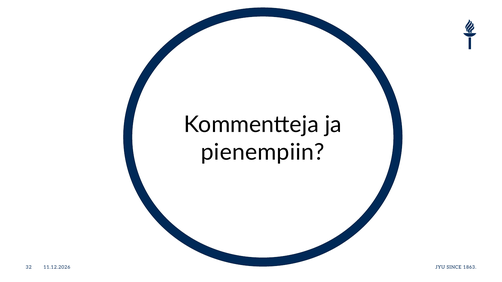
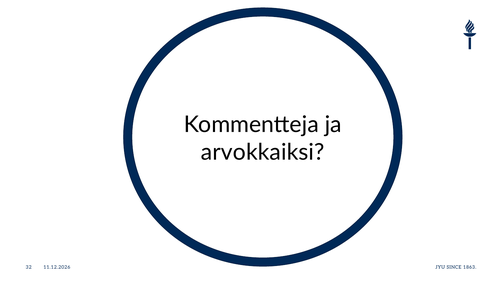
pienempiin: pienempiin -> arvokkaiksi (263, 152)
